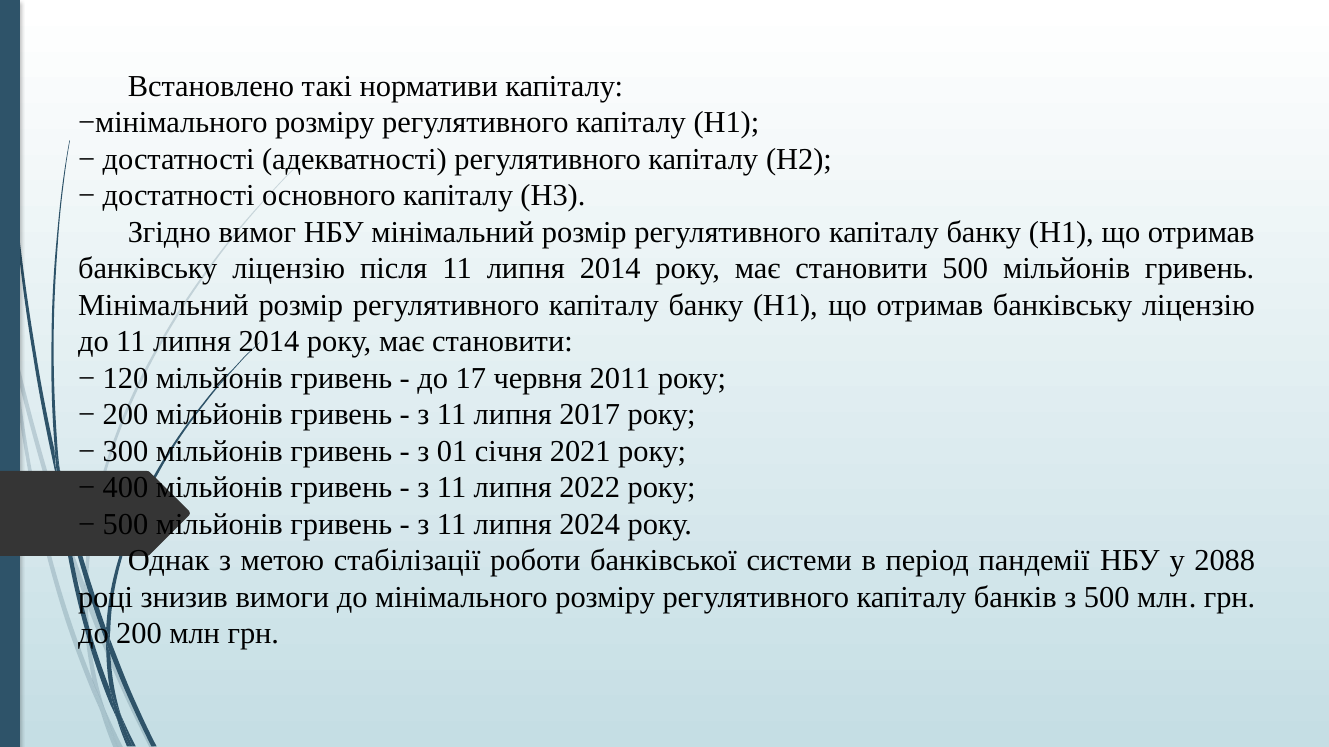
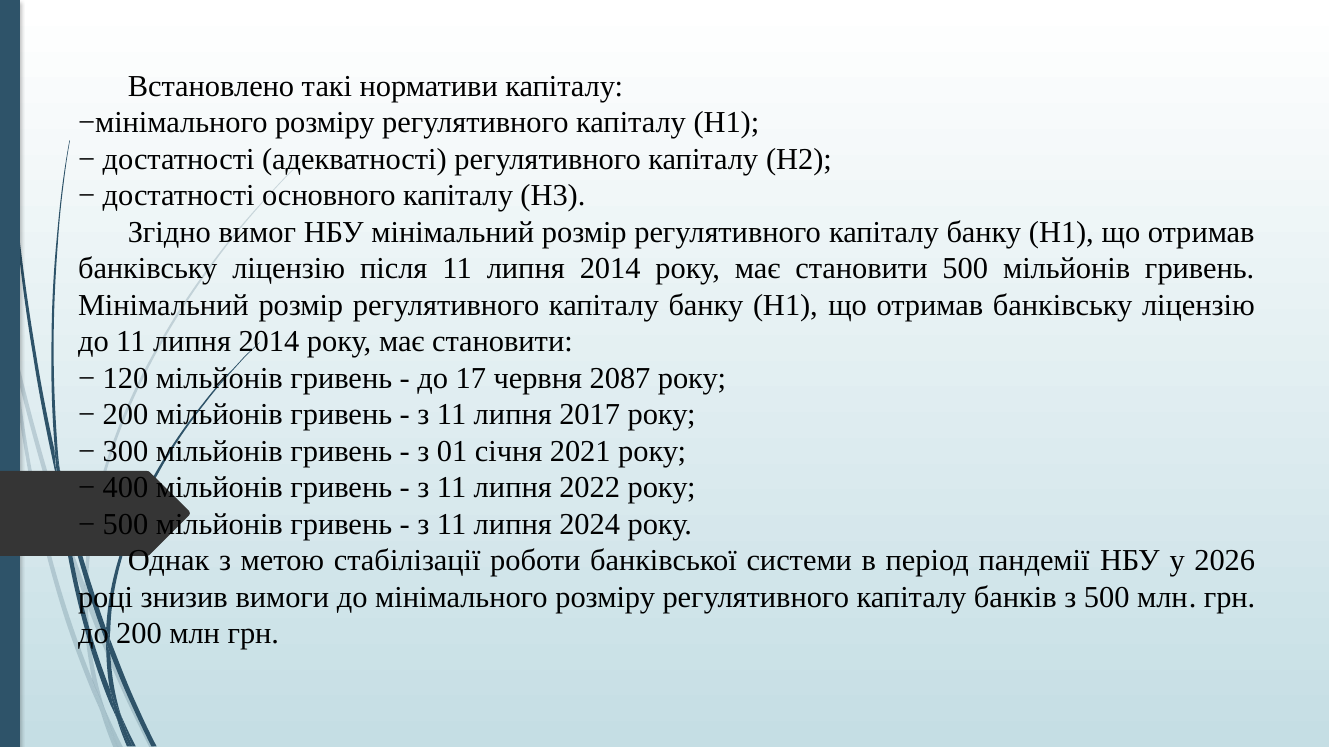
2011: 2011 -> 2087 (620, 378)
2088: 2088 -> 2026 (1225, 561)
